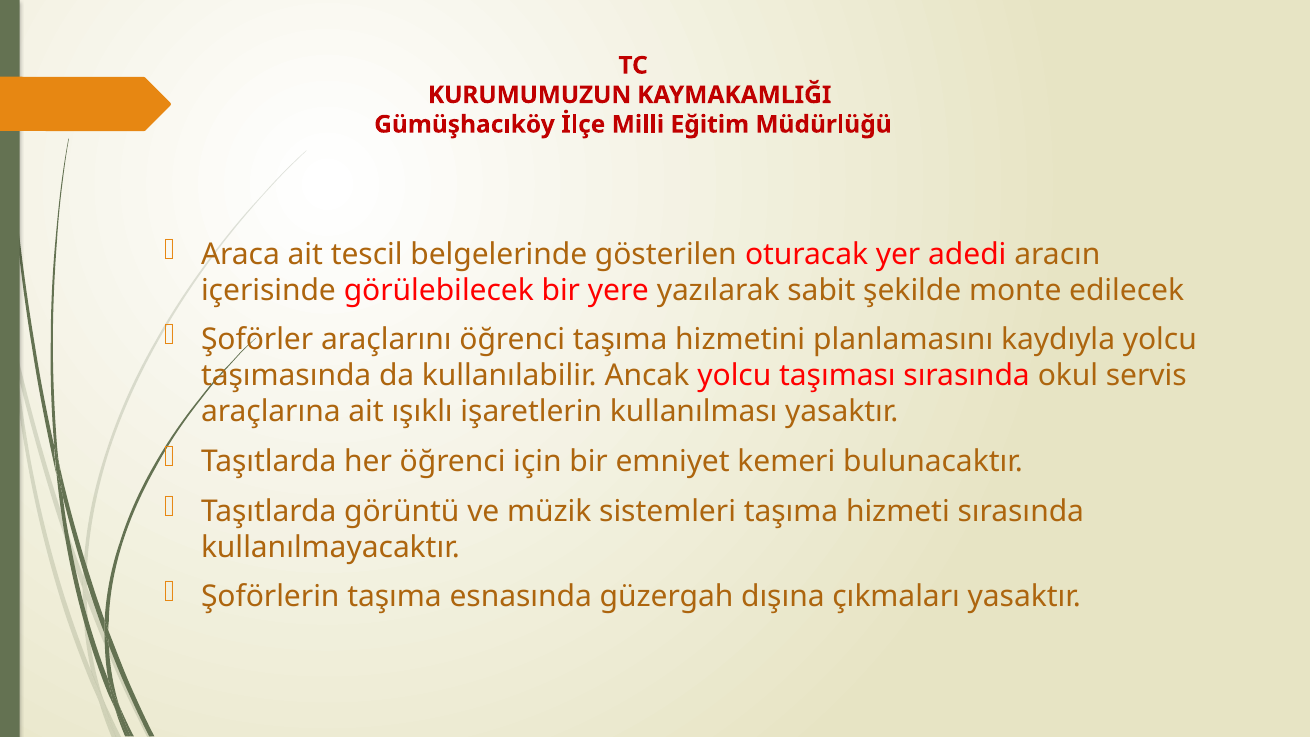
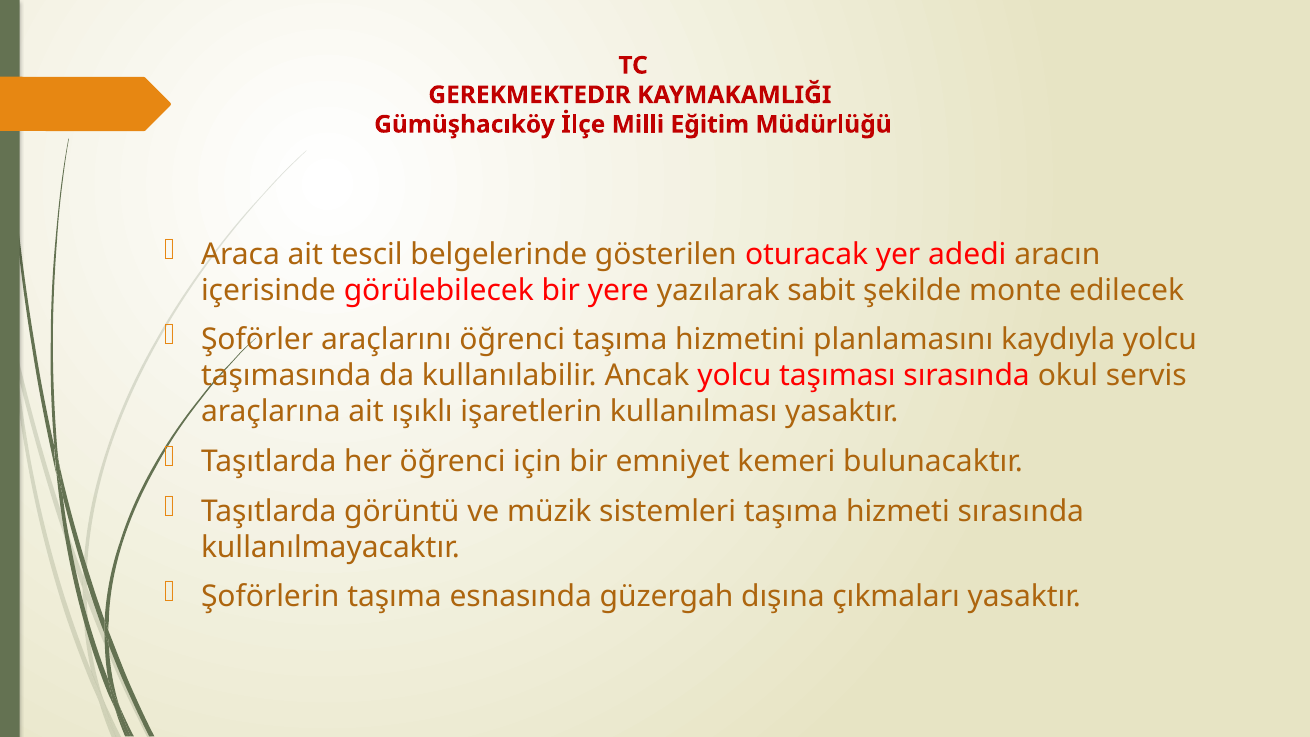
KURUMUMUZUN: KURUMUMUZUN -> GEREKMEKTEDIR (530, 95)
